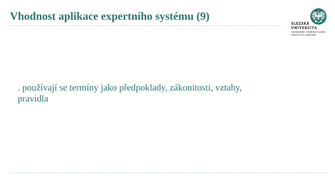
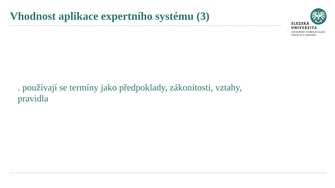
9: 9 -> 3 (203, 16)
